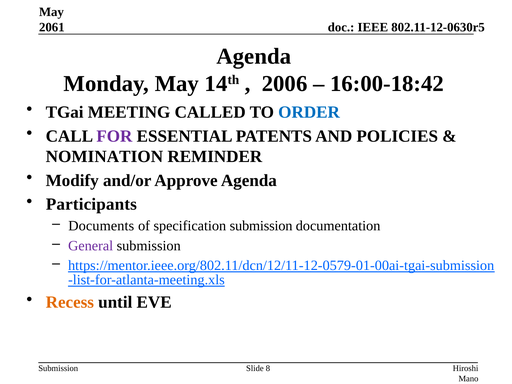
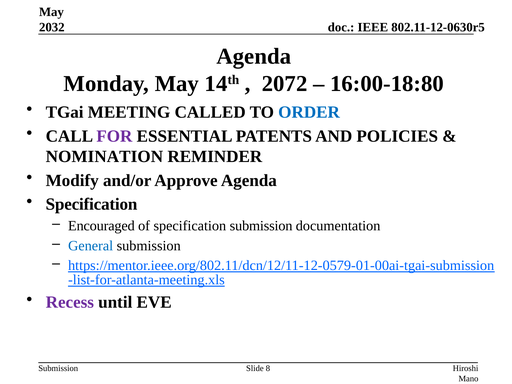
2061: 2061 -> 2032 (52, 27)
2006: 2006 -> 2072 (285, 84)
16:00-18:42: 16:00-18:42 -> 16:00-18:80 (387, 84)
Participants: Participants -> Specification (92, 204)
Documents: Documents -> Encouraged (101, 226)
General colour: purple -> blue (91, 246)
Recess colour: orange -> purple (70, 302)
